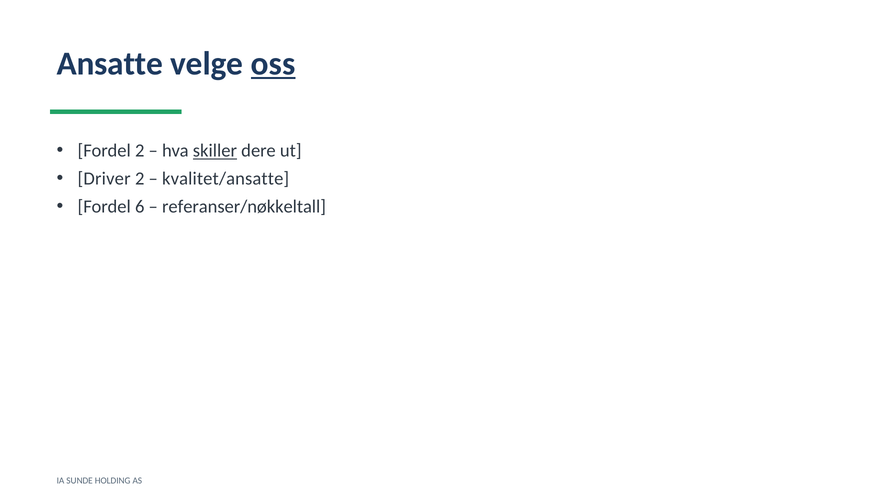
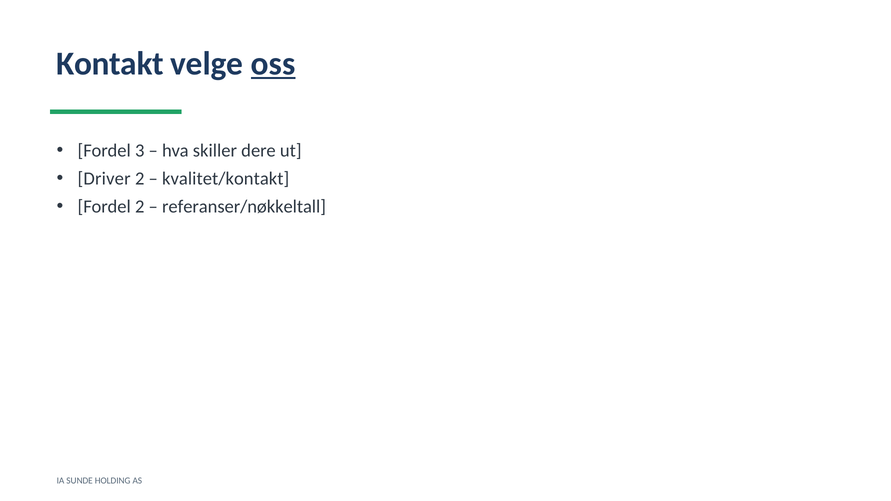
Ansatte: Ansatte -> Kontakt (110, 64)
Fordel 2: 2 -> 3 (140, 151)
skiller underline: present -> none (215, 151)
kvalitet/ansatte: kvalitet/ansatte -> kvalitet/kontakt (226, 179)
Fordel 6: 6 -> 2 (140, 207)
